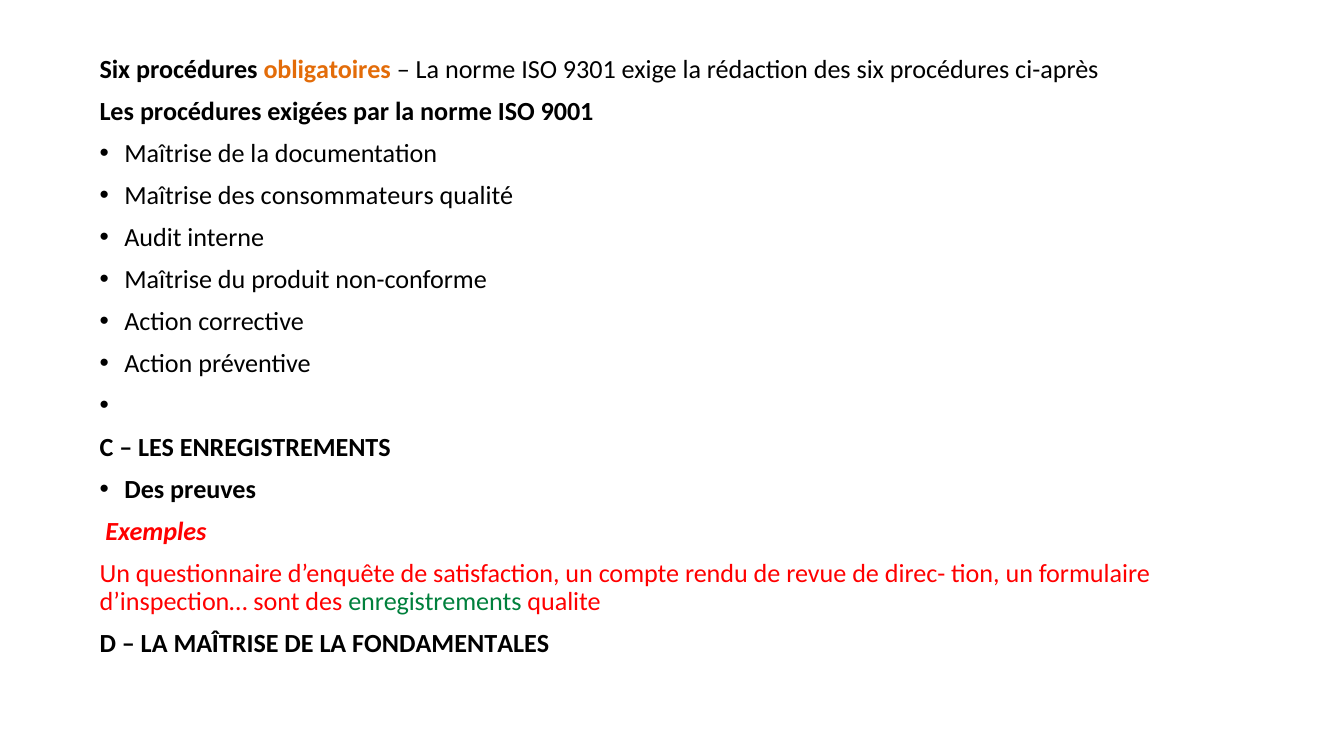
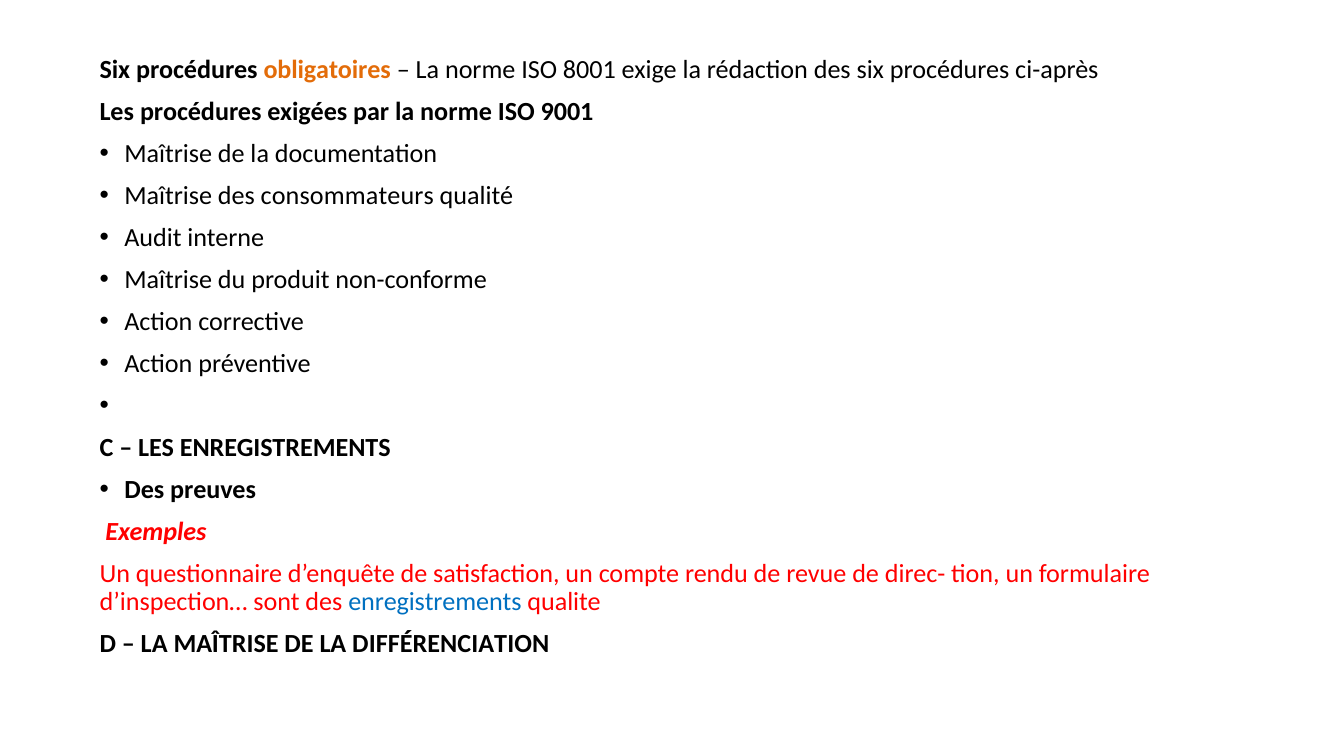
9301: 9301 -> 8001 (589, 70)
enregistrements colour: green -> blue (435, 603)
FONDAMENTALES: FONDAMENTALES -> DIFFÉRENCIATION (451, 645)
